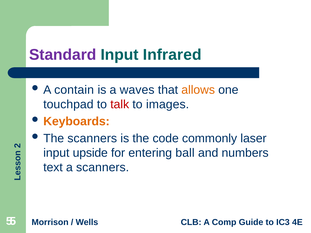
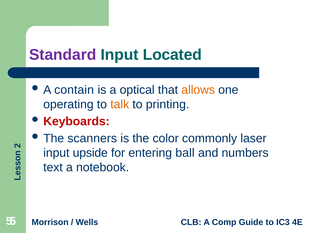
Infrared: Infrared -> Located (172, 55)
waves: waves -> optical (137, 90)
touchpad: touchpad -> operating (68, 105)
talk colour: red -> orange (120, 105)
images: images -> printing (168, 105)
Keyboards colour: orange -> red (76, 121)
code: code -> color (166, 138)
a scanners: scanners -> notebook (103, 167)
